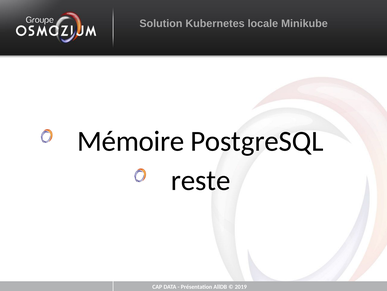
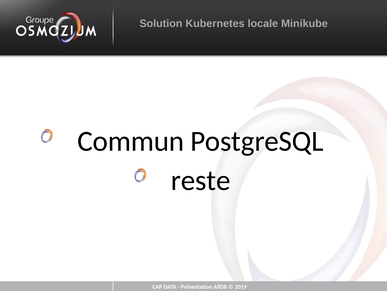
Mémoire: Mémoire -> Commun (131, 141)
